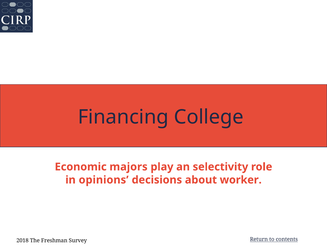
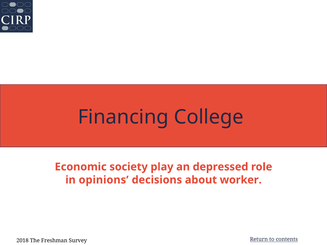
majors: majors -> society (129, 167)
selectivity: selectivity -> depressed (220, 167)
